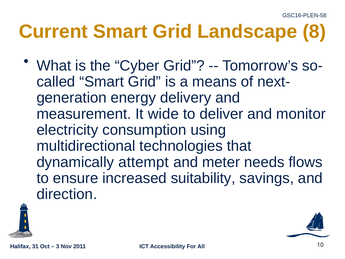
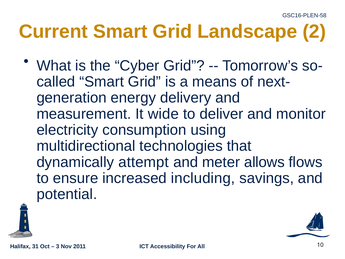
8: 8 -> 2 (314, 32)
needs: needs -> allows (264, 162)
suitability: suitability -> including (203, 178)
direction: direction -> potential (67, 194)
